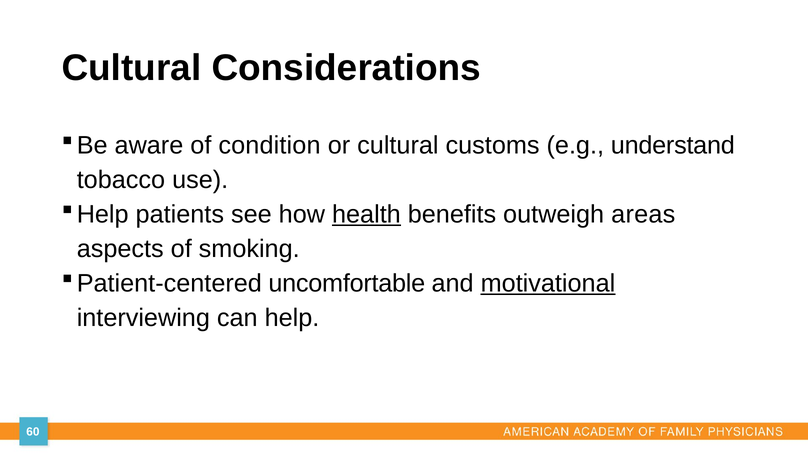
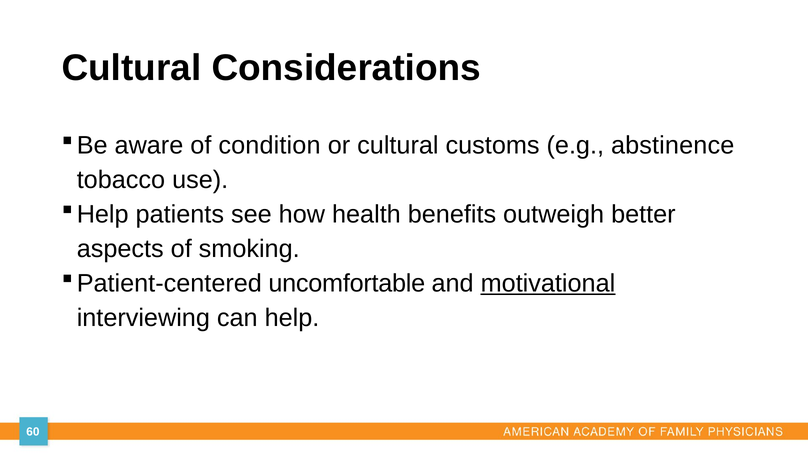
understand: understand -> abstinence (673, 145)
health underline: present -> none (366, 214)
areas: areas -> better (643, 214)
